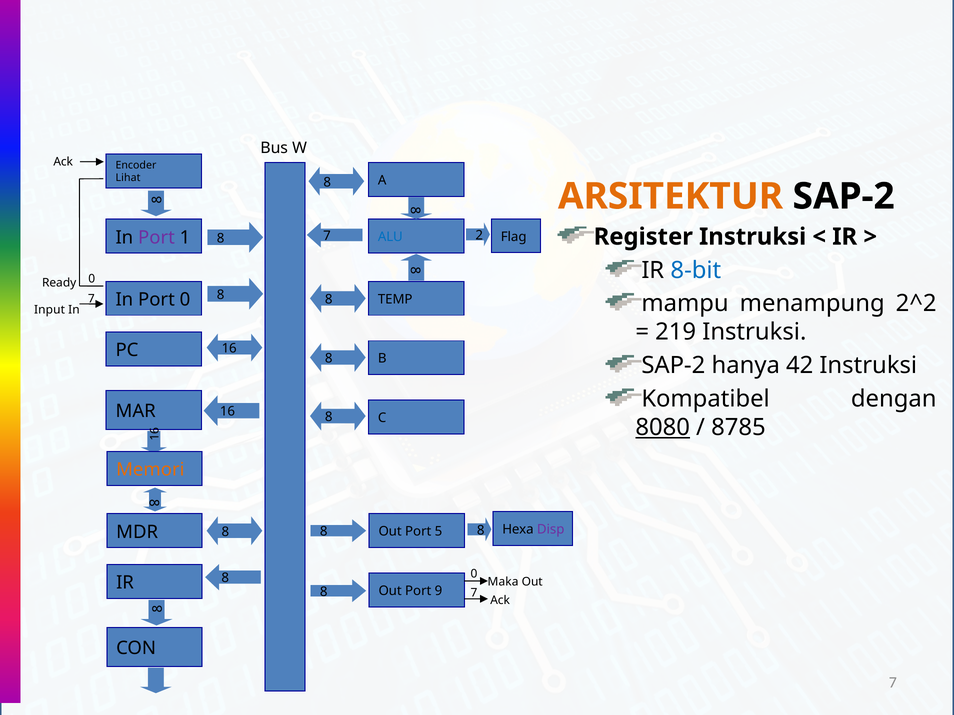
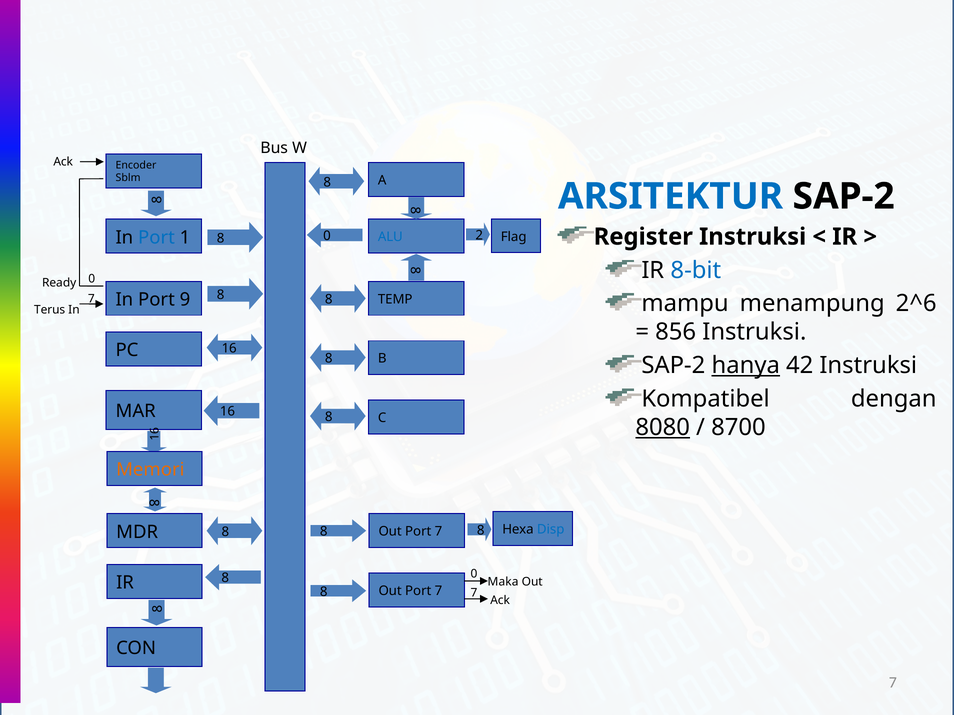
Lihat: Lihat -> Sblm (128, 178)
ARSITEKTUR colour: orange -> blue (671, 197)
Port colour: purple -> blue (157, 238)
8 7: 7 -> 0 (327, 236)
Port 0: 0 -> 9 (185, 300)
2^2: 2^2 -> 2^6 (916, 304)
Input: Input -> Terus (50, 310)
219: 219 -> 856 (676, 332)
hanya underline: none -> present (746, 366)
8785: 8785 -> 8700 (738, 428)
Disp colour: purple -> blue (551, 530)
5: 5 -> 7 (438, 532)
9: 9 -> 7 (438, 591)
